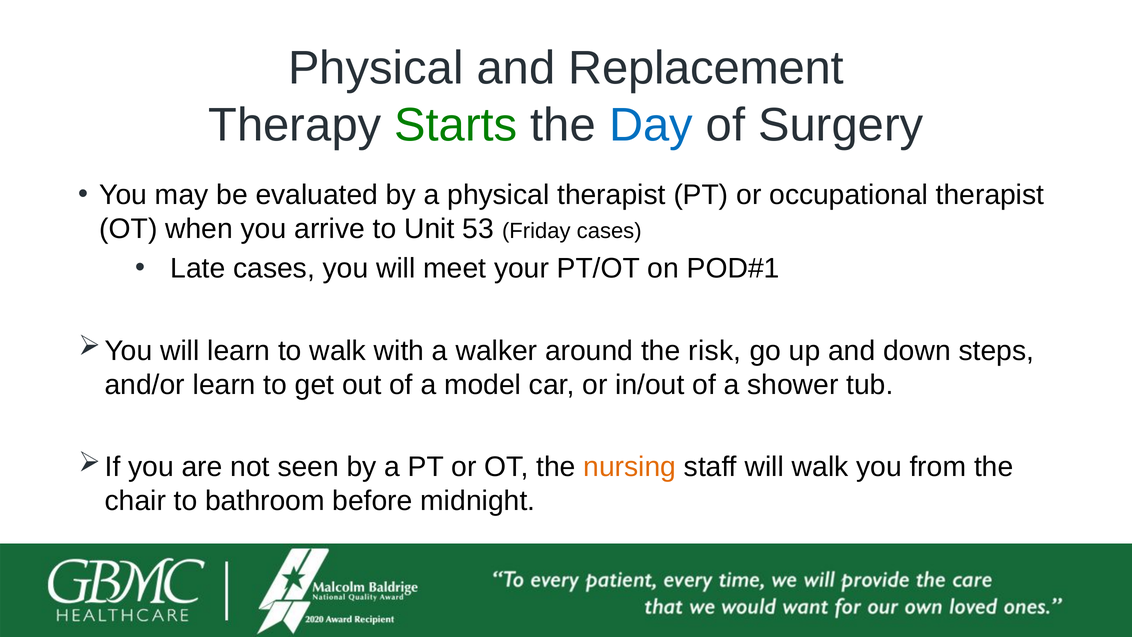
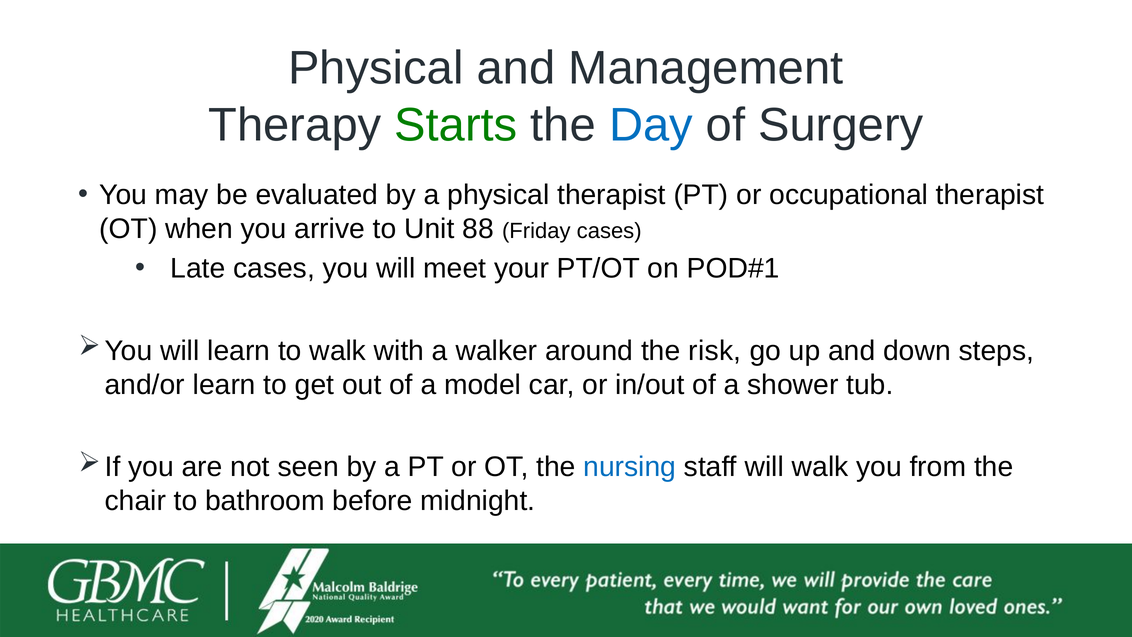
Replacement: Replacement -> Management (706, 68)
53: 53 -> 88 (478, 229)
nursing colour: orange -> blue (630, 467)
